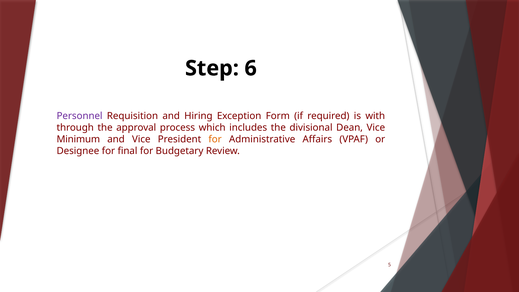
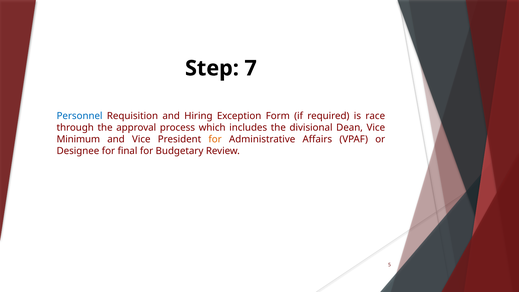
6: 6 -> 7 (251, 68)
Personnel colour: purple -> blue (80, 116)
with: with -> race (375, 116)
